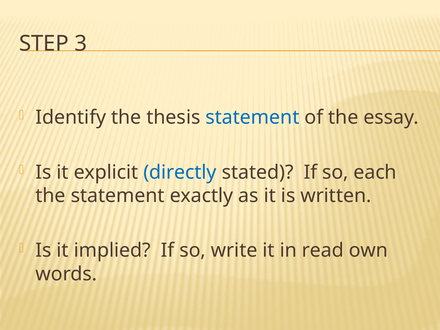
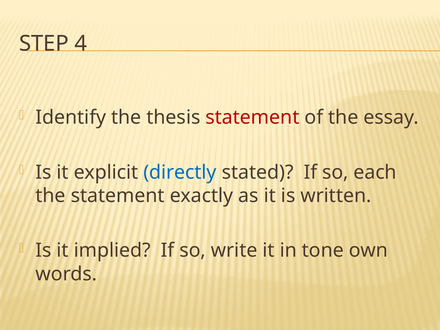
3: 3 -> 4 (81, 44)
statement colour: blue -> red (252, 117)
read: read -> tone (323, 250)
